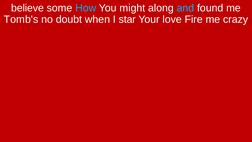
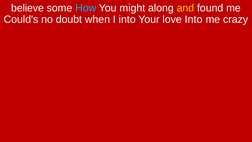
and colour: light blue -> yellow (185, 8)
Tomb's: Tomb's -> Could's (21, 19)
I star: star -> into (127, 19)
love Fire: Fire -> Into (194, 19)
